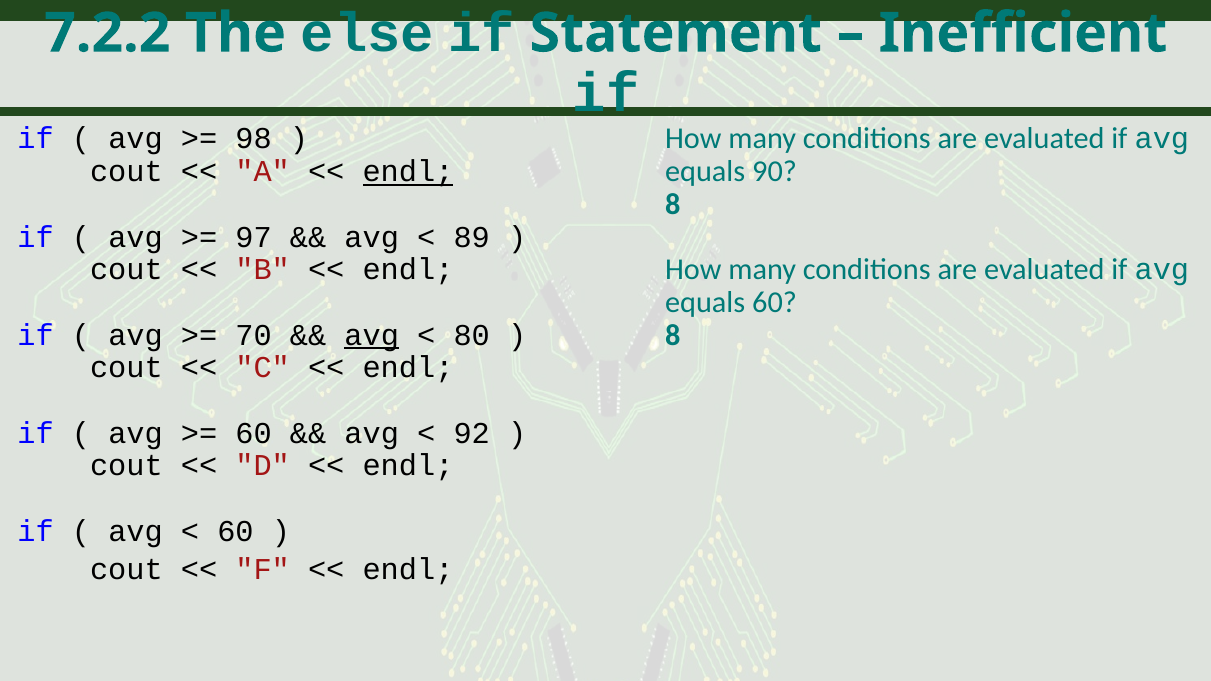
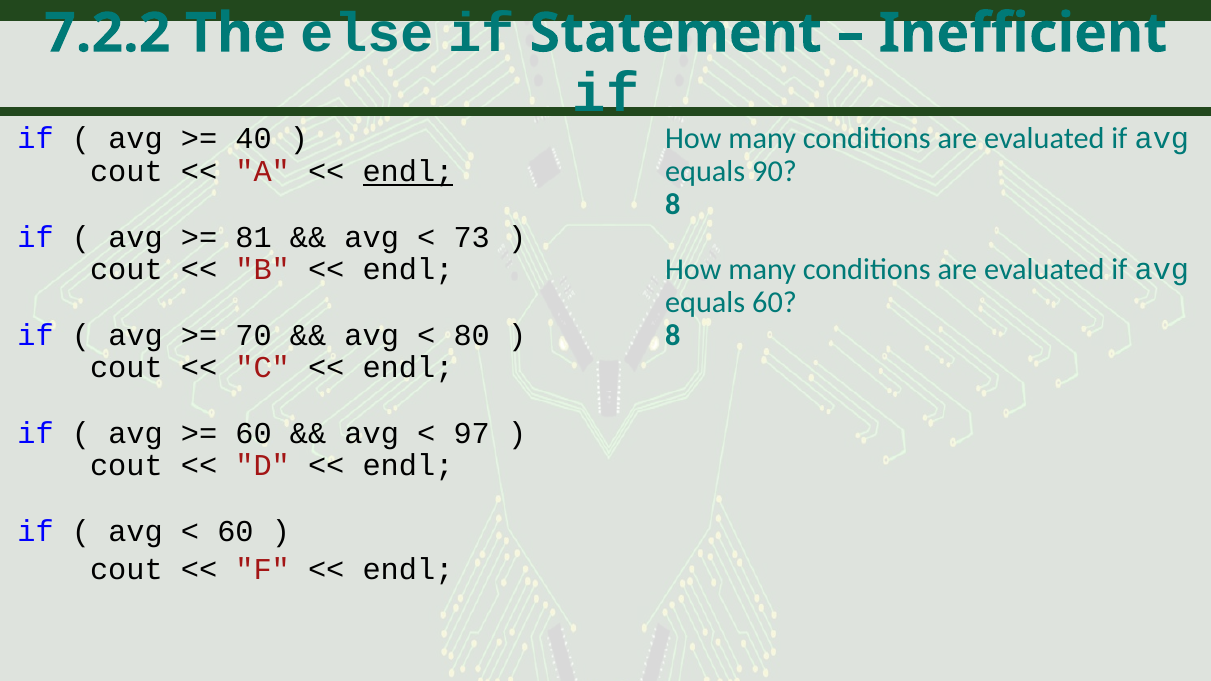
98: 98 -> 40 (254, 139)
97: 97 -> 81 (254, 237)
89: 89 -> 73 (472, 237)
avg underline: present -> none (372, 335)
92: 92 -> 97 (472, 433)
